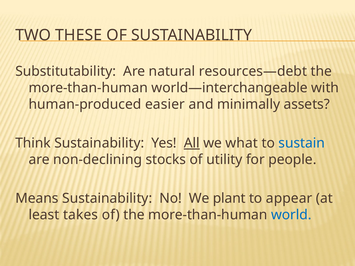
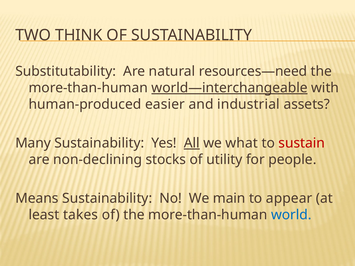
THESE: THESE -> THINK (79, 35)
resources—debt: resources—debt -> resources—need (253, 71)
world—interchangeable underline: none -> present (230, 88)
minimally: minimally -> industrial (248, 104)
Think: Think -> Many (33, 143)
sustain colour: blue -> red (302, 143)
plant: plant -> main (229, 198)
